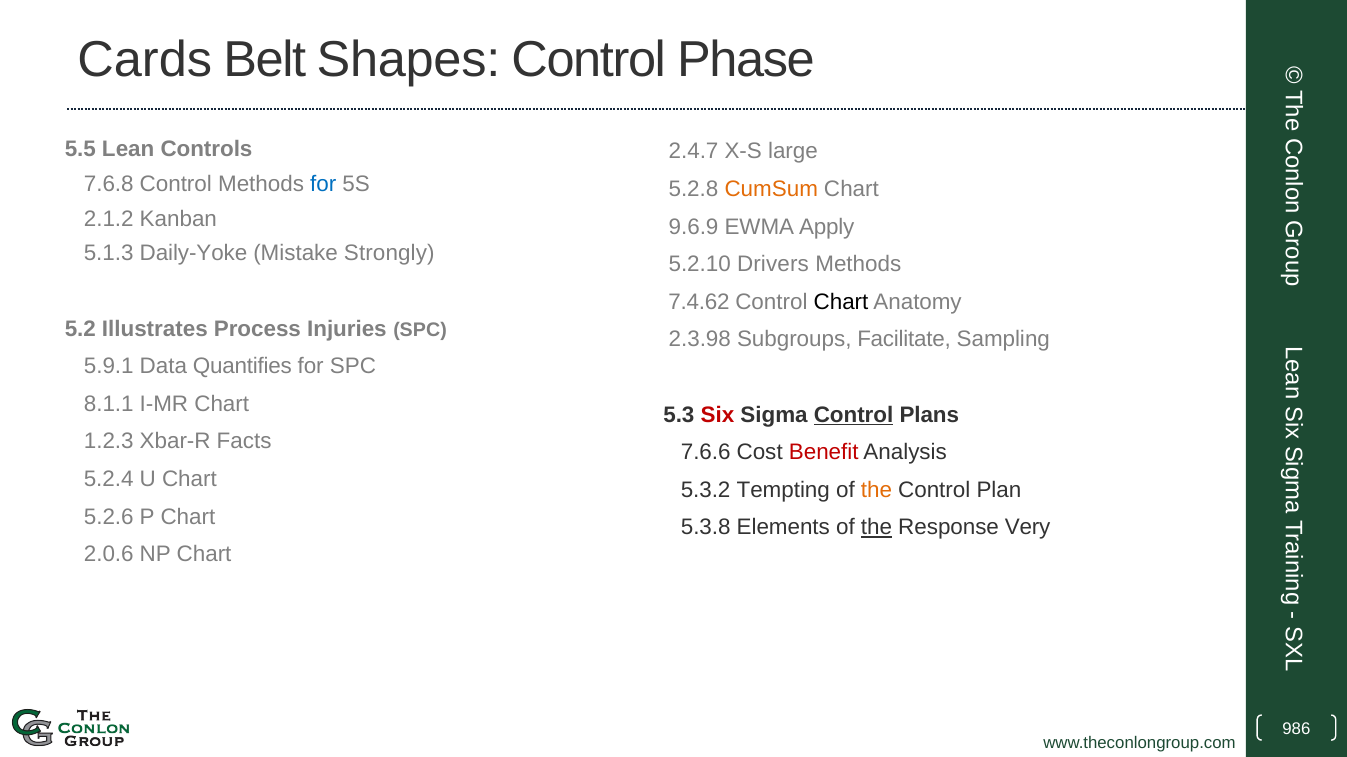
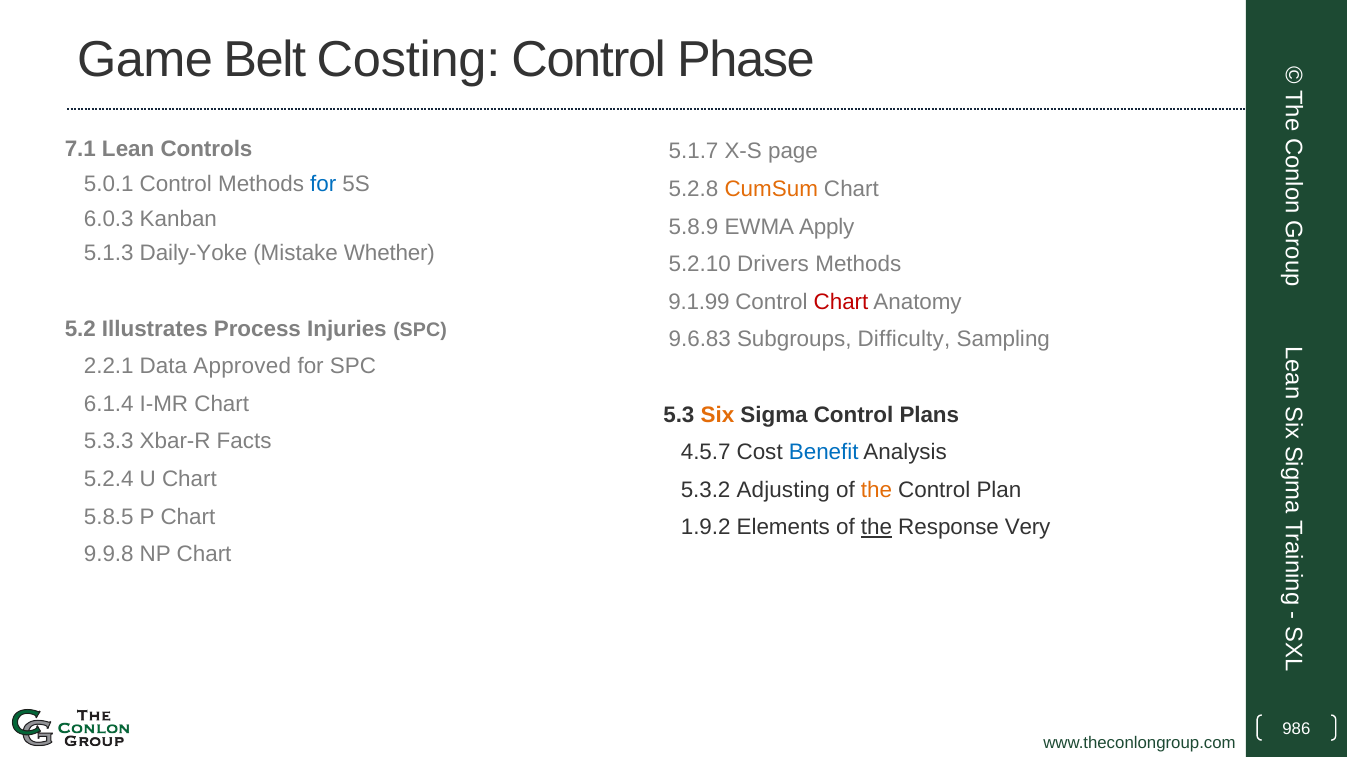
Cards: Cards -> Game (145, 60)
Shapes: Shapes -> Costing (408, 60)
5.5: 5.5 -> 7.1 (80, 149)
2.4.7: 2.4.7 -> 5.1.7 (694, 152)
large: large -> page (793, 152)
7.6.8: 7.6.8 -> 5.0.1 (109, 184)
2.1.2: 2.1.2 -> 6.0.3 (109, 219)
9.6.9: 9.6.9 -> 5.8.9 (694, 227)
Strongly: Strongly -> Whether (389, 254)
7.4.62: 7.4.62 -> 9.1.99 (699, 302)
Chart colour: black -> red (841, 302)
2.3.98: 2.3.98 -> 9.6.83 (700, 340)
Facilitate: Facilitate -> Difficulty (904, 340)
5.9.1: 5.9.1 -> 2.2.1 (109, 367)
Quantifies: Quantifies -> Approved (242, 367)
8.1.1: 8.1.1 -> 6.1.4 (109, 404)
Six colour: red -> orange (717, 415)
Control underline: present -> none (854, 415)
1.2.3: 1.2.3 -> 5.3.3 (109, 442)
7.6.6: 7.6.6 -> 4.5.7 (706, 453)
Benefit colour: red -> blue (824, 453)
Tempting: Tempting -> Adjusting (783, 490)
5.2.6: 5.2.6 -> 5.8.5 (109, 517)
5.3.8: 5.3.8 -> 1.9.2 (706, 528)
2.0.6: 2.0.6 -> 9.9.8 (109, 555)
